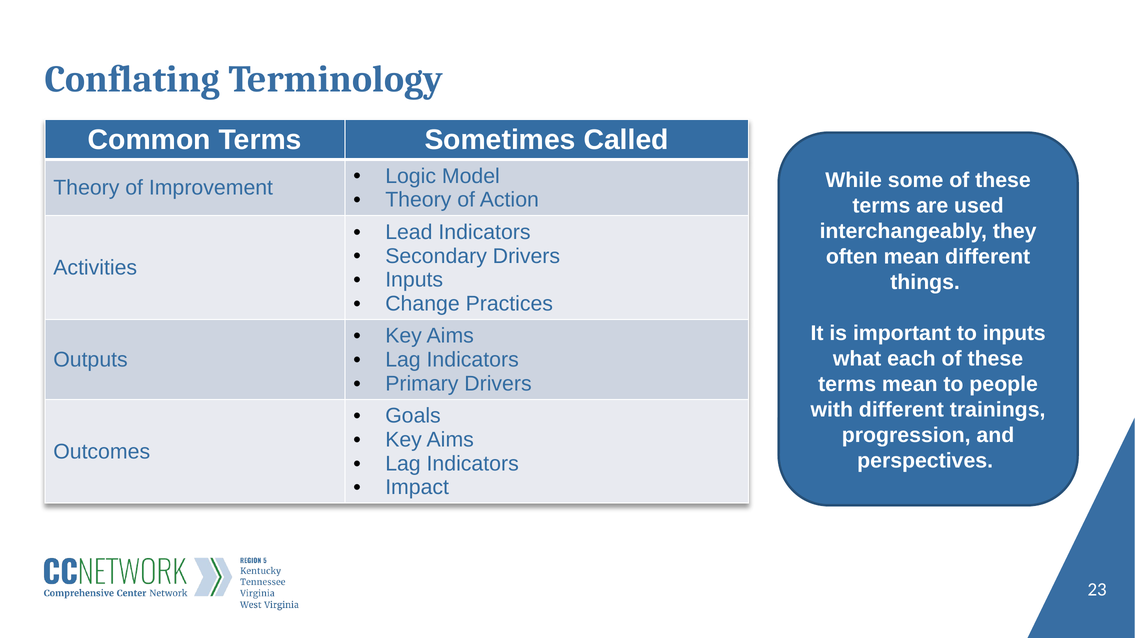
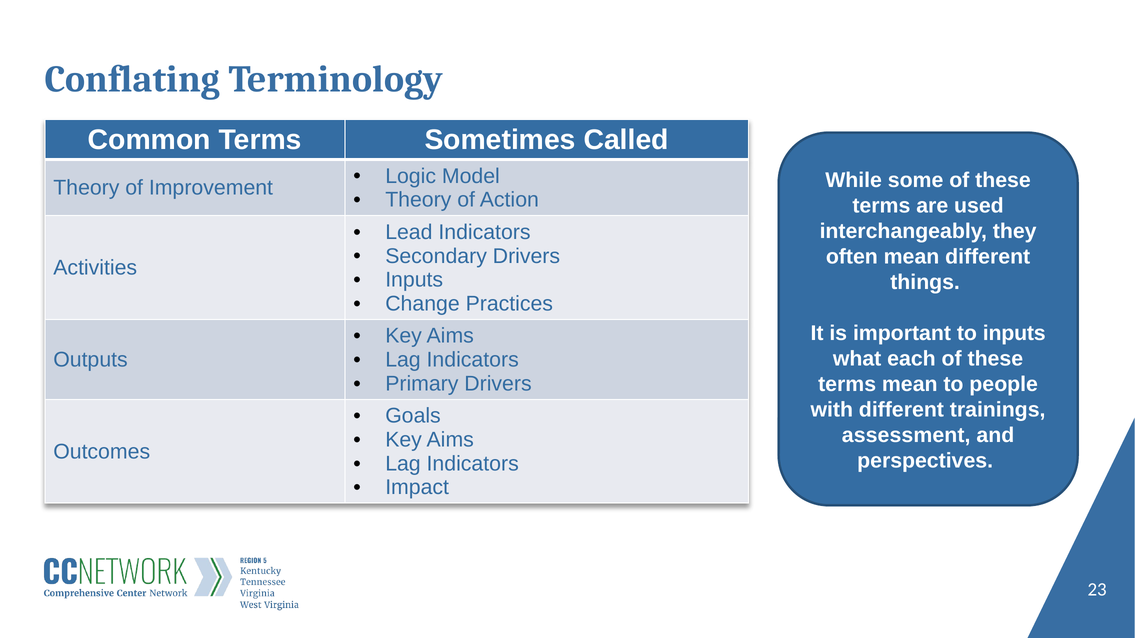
progression: progression -> assessment (906, 436)
